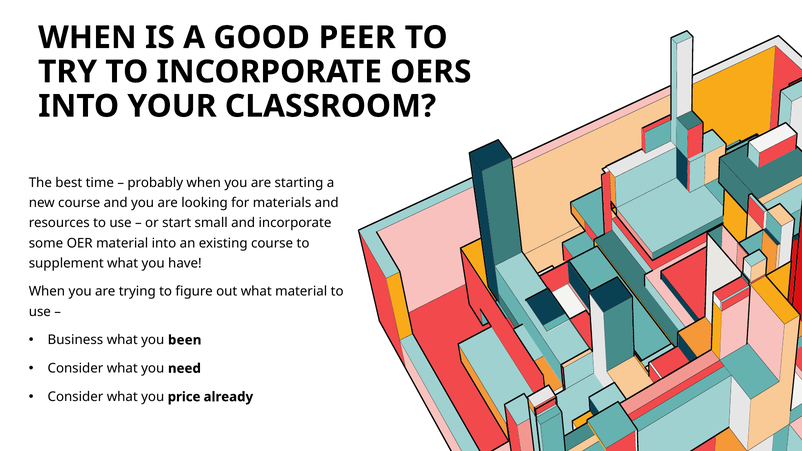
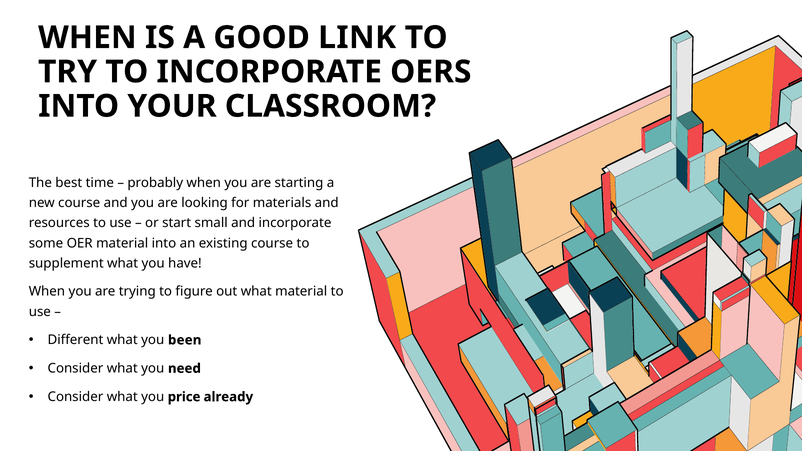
PEER: PEER -> LINK (357, 38)
Business: Business -> Different (75, 340)
